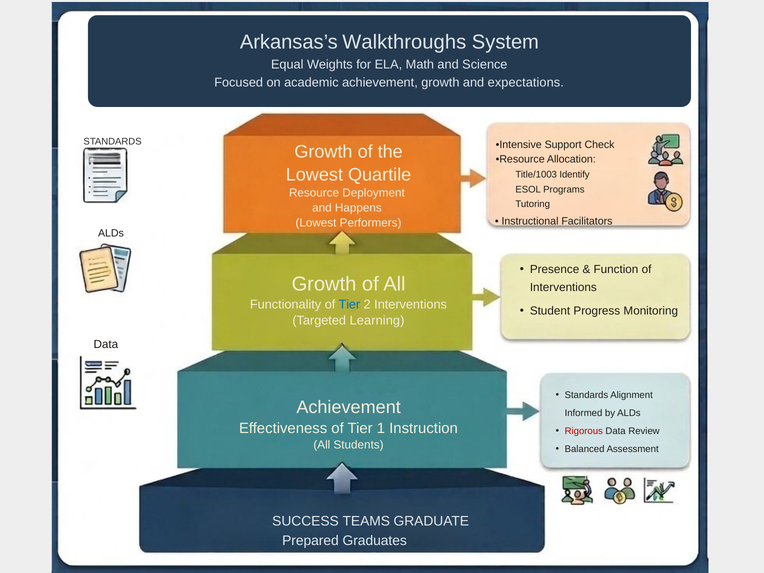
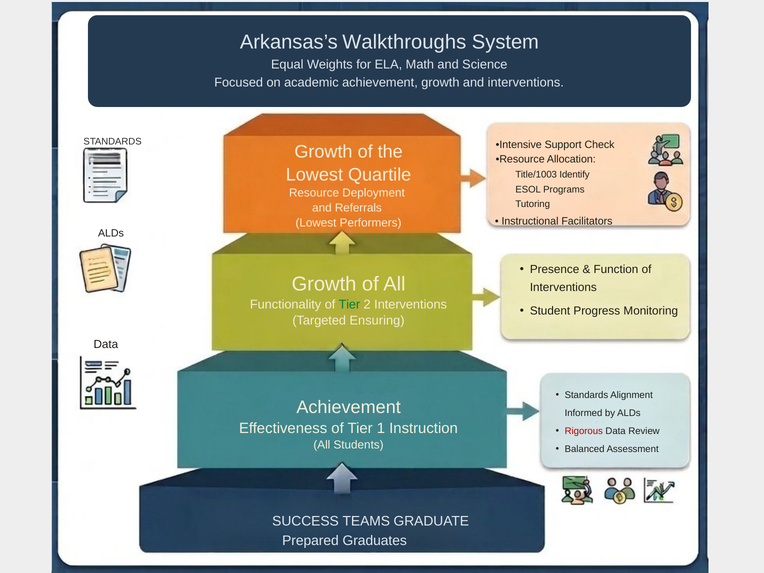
and expectations: expectations -> interventions (526, 83)
Happens: Happens -> Referrals (358, 208)
Tier colour: blue -> green (349, 304)
Learning: Learning -> Ensuring (377, 321)
